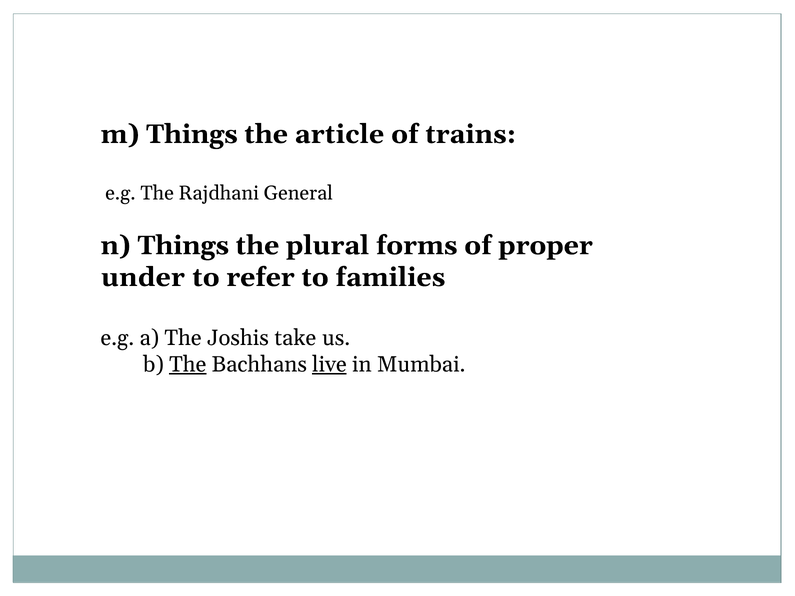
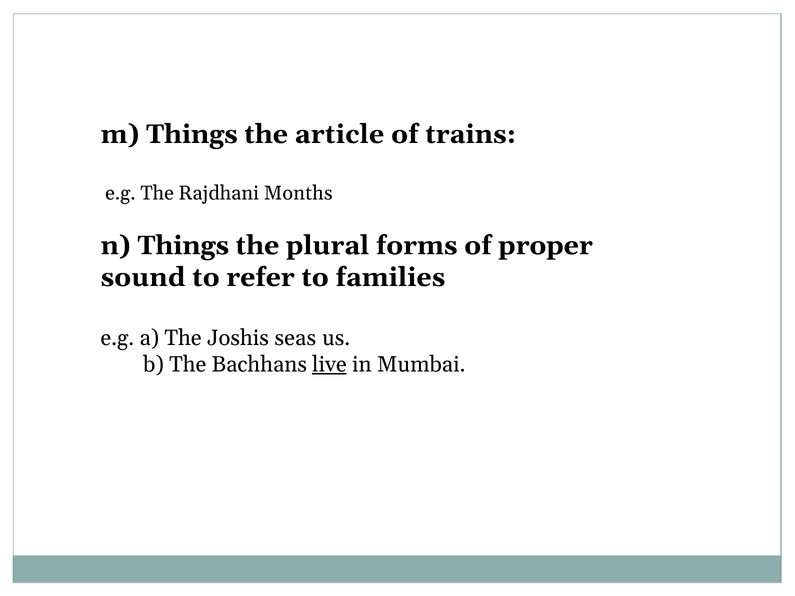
General: General -> Months (298, 193)
under: under -> sound (143, 277)
take: take -> seas (295, 338)
The underline: present -> none (188, 365)
